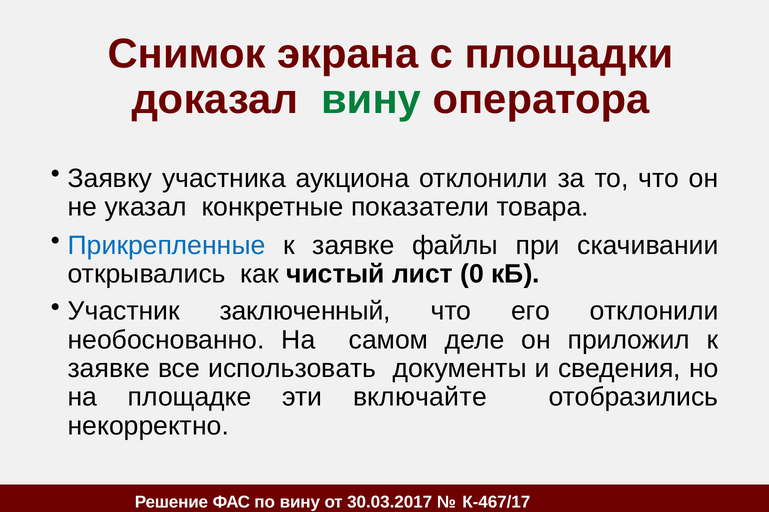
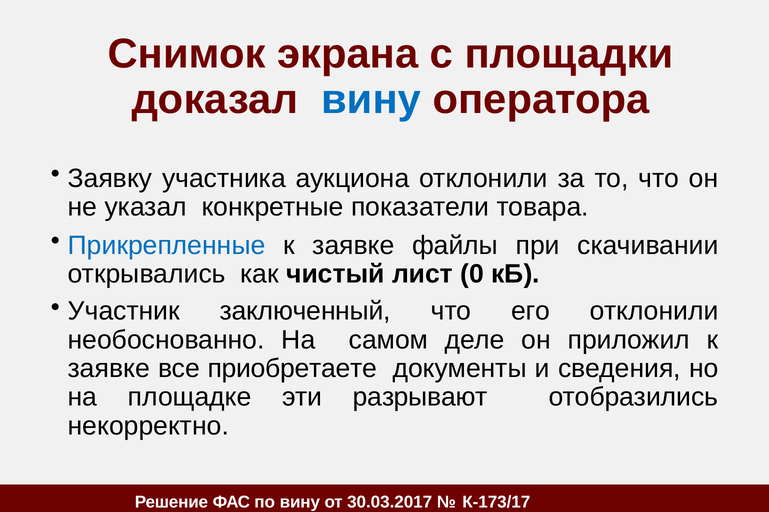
вину colour: green -> blue (371, 99)
использовать: использовать -> приобретаете (292, 369)
включайте: включайте -> разрывают (420, 398)
К-467/17: К-467/17 -> К-173/17 (496, 503)
